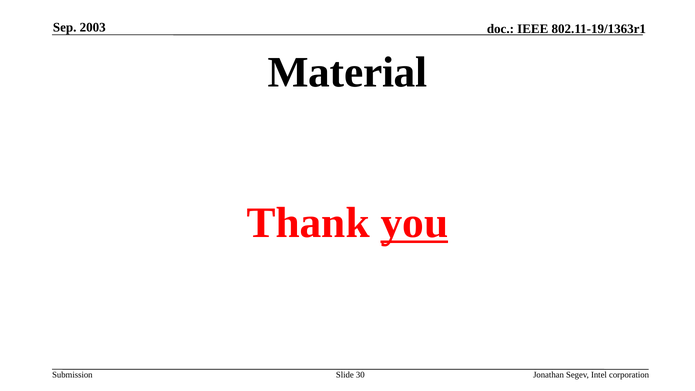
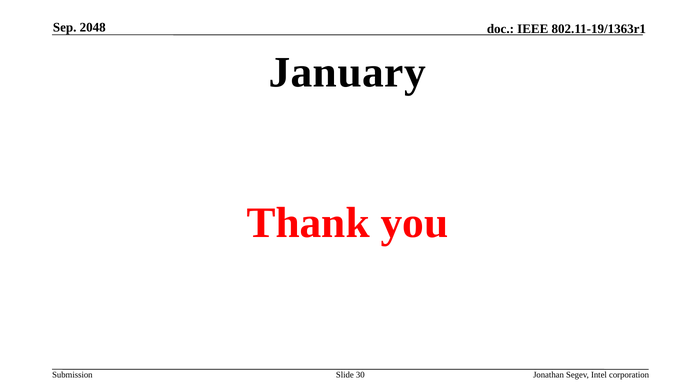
2003: 2003 -> 2048 (93, 28)
Material: Material -> January (347, 72)
you underline: present -> none (414, 223)
